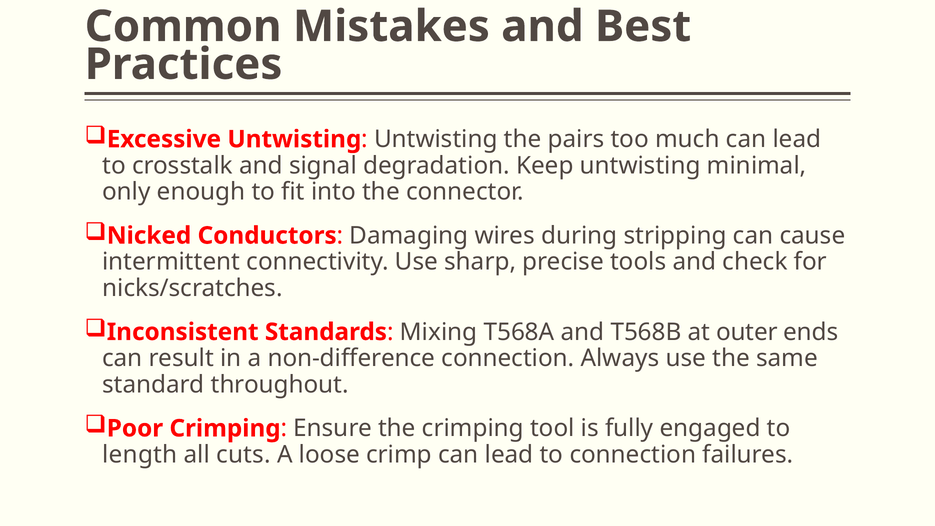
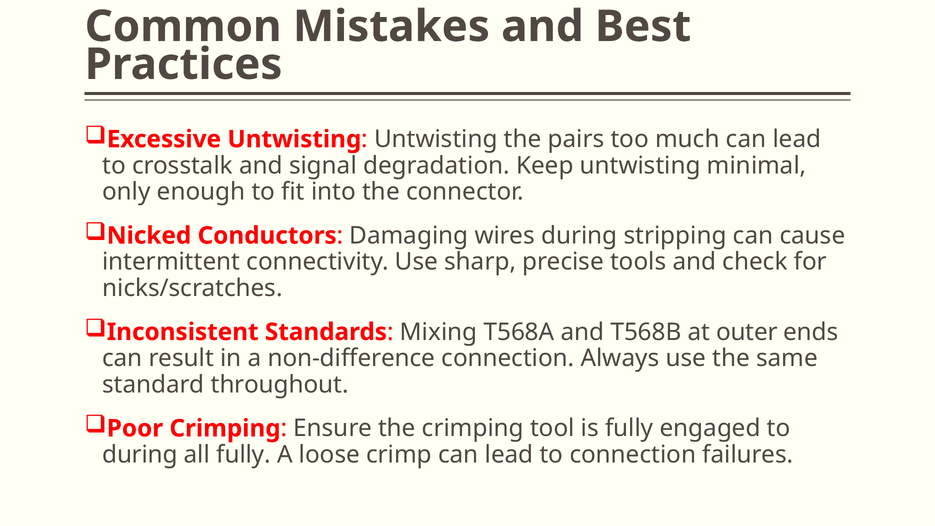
length: length -> during (140, 455)
all cuts: cuts -> fully (244, 455)
